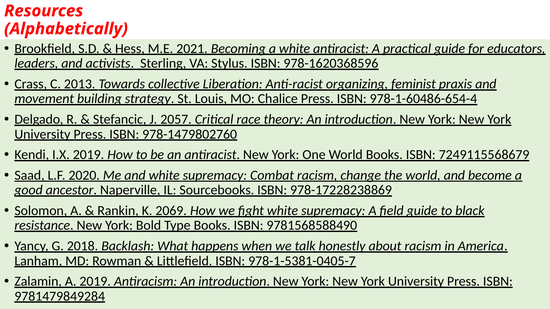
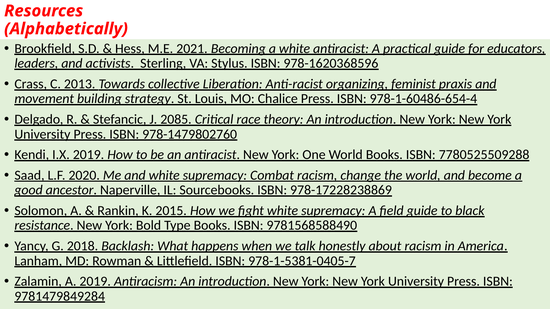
2057: 2057 -> 2085 (176, 119)
7249115568679: 7249115568679 -> 7780525509288 (484, 155)
2069: 2069 -> 2015 (171, 211)
